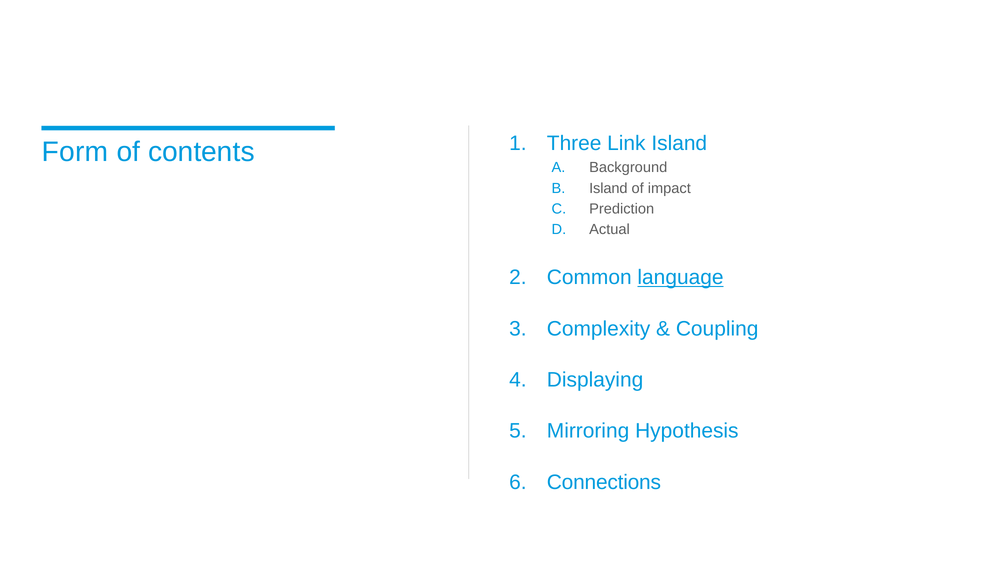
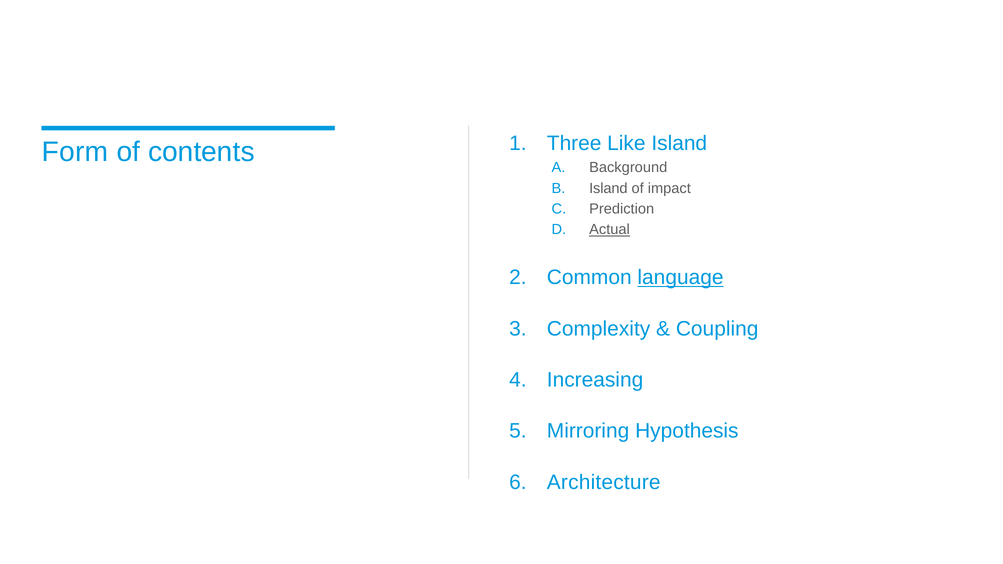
Link: Link -> Like (626, 144)
Actual underline: none -> present (610, 230)
Displaying: Displaying -> Increasing (595, 380)
Connections: Connections -> Architecture (604, 482)
